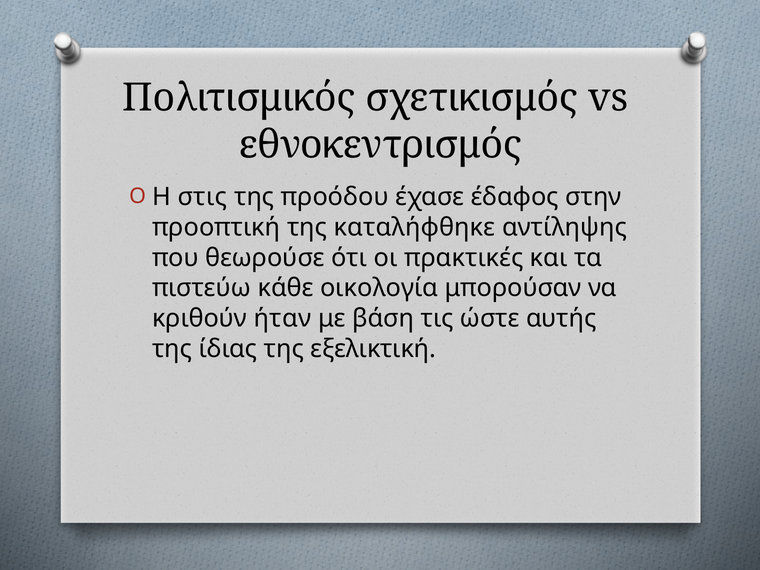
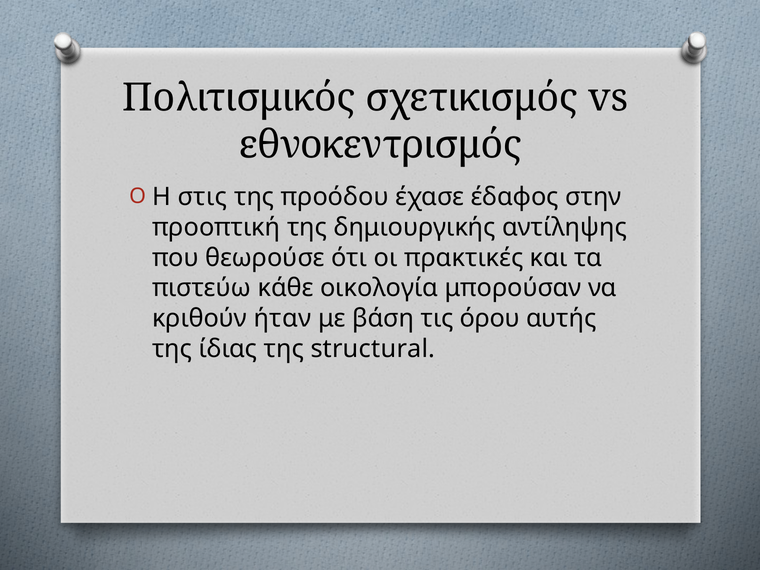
καταλήφθηκε: καταλήφθηκε -> δημιουργικής (415, 227)
ώστε: ώστε -> όρου (490, 319)
εξελικτική: εξελικτική -> structural (373, 349)
